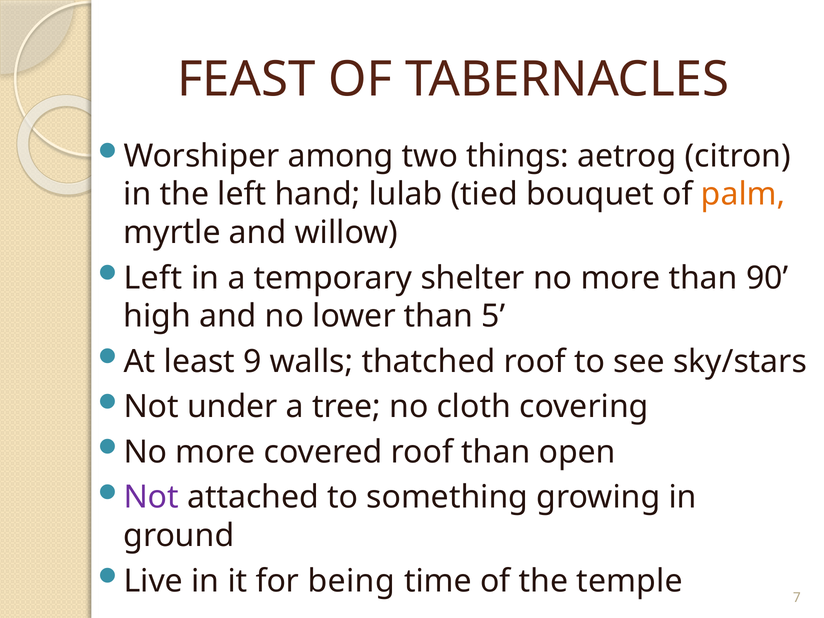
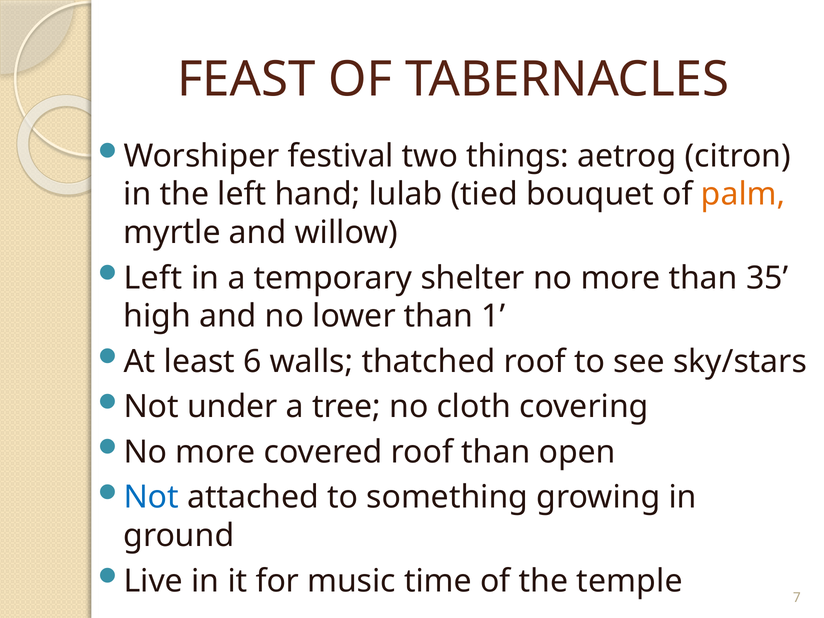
among: among -> festival (341, 156)
90: 90 -> 35 (767, 278)
5: 5 -> 1 (493, 316)
9: 9 -> 6 (252, 362)
Not colour: purple -> blue (151, 497)
being: being -> music (352, 581)
